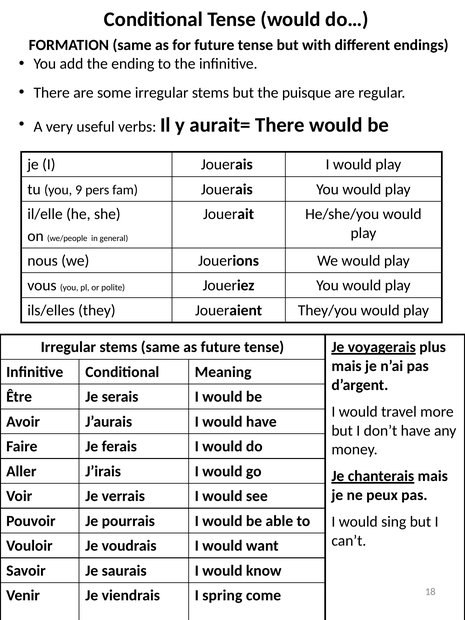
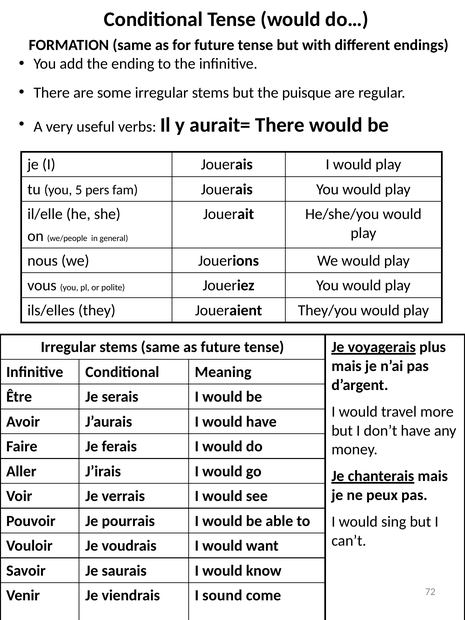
9: 9 -> 5 (79, 190)
spring: spring -> sound (222, 595)
18: 18 -> 72 (430, 592)
